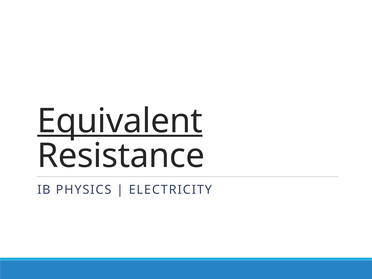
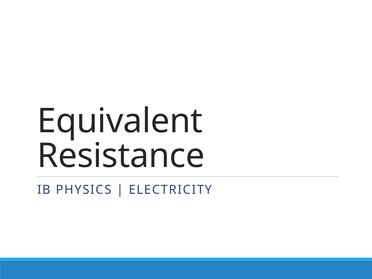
Equivalent underline: present -> none (120, 121)
